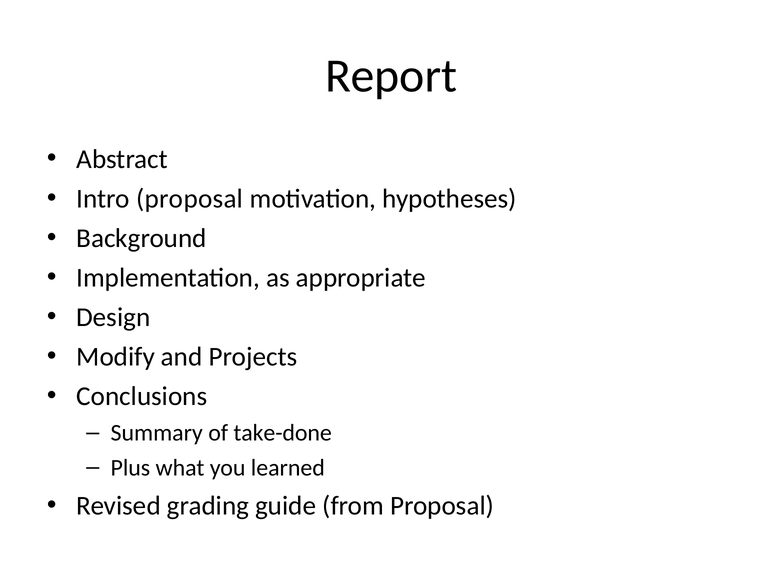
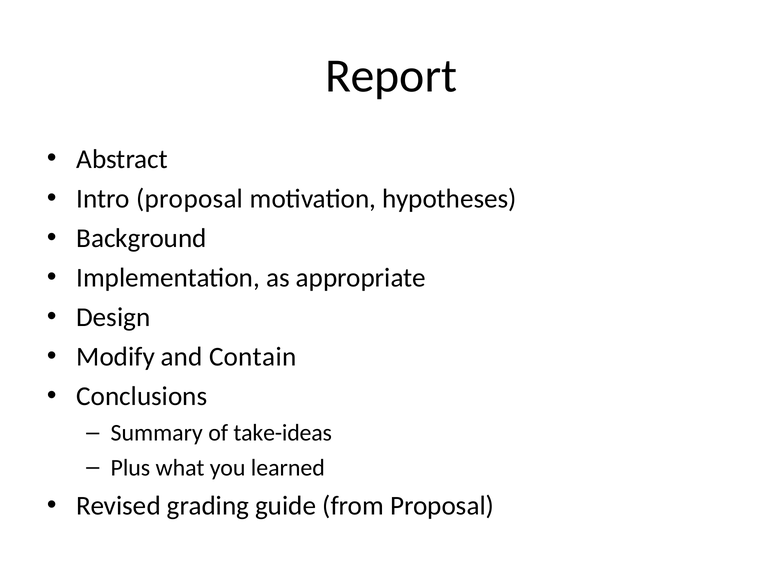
Projects: Projects -> Contain (253, 357)
take-done: take-done -> take-ideas (283, 433)
